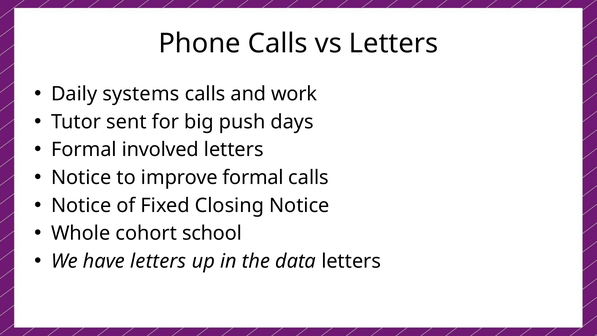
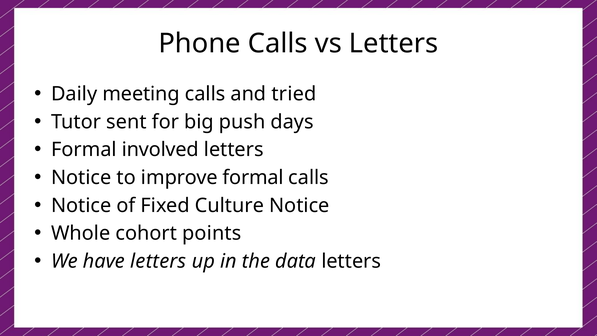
systems: systems -> meeting (141, 94)
work: work -> tried (294, 94)
Closing: Closing -> Culture (229, 205)
school: school -> points (212, 233)
